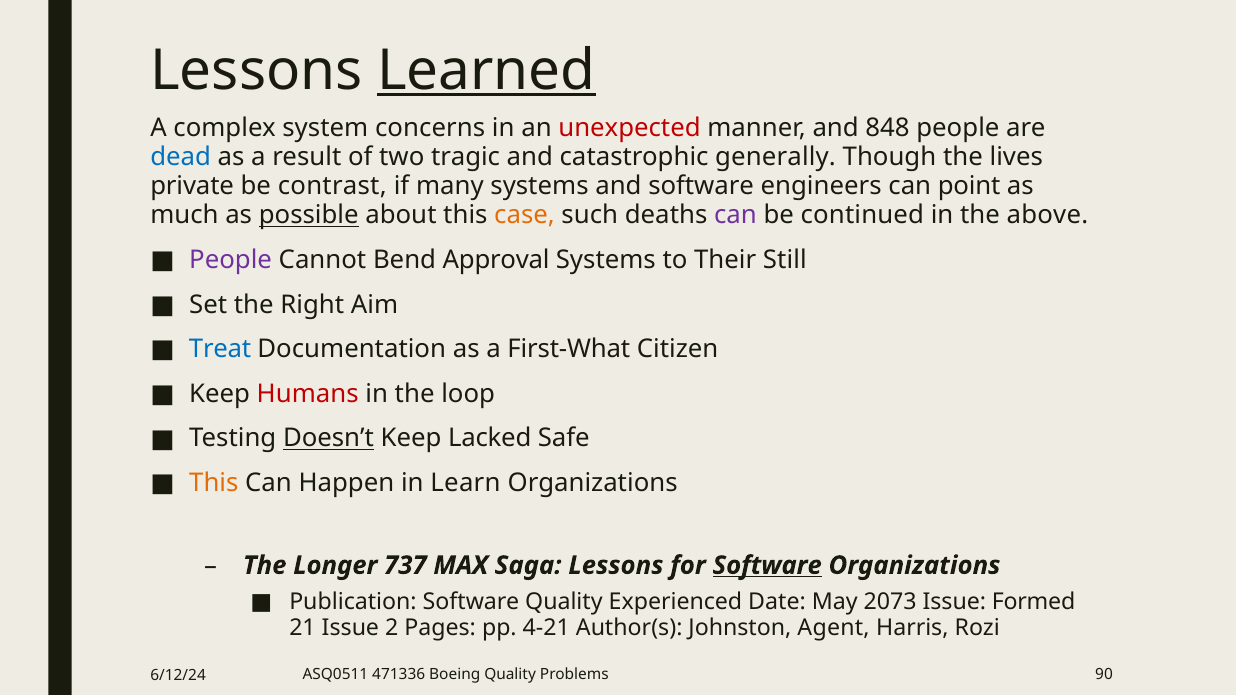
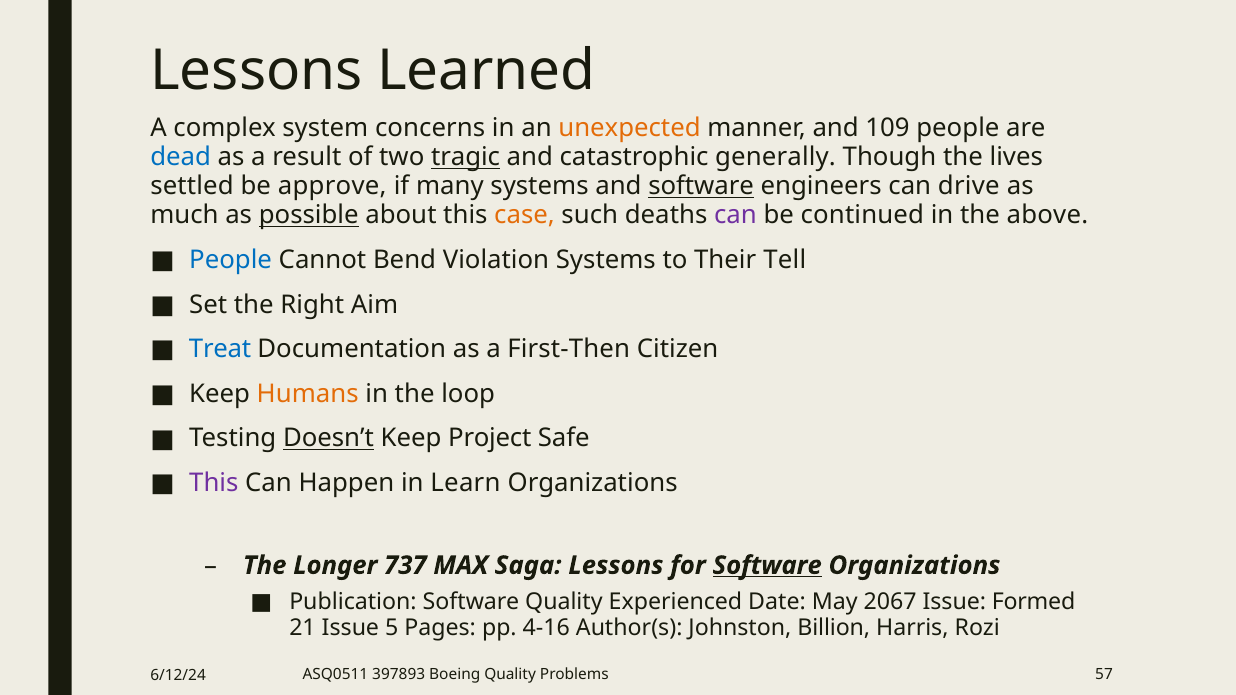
Learned underline: present -> none (486, 70)
unexpected colour: red -> orange (630, 128)
848: 848 -> 109 (888, 128)
tragic underline: none -> present (466, 157)
private: private -> settled (192, 186)
contrast: contrast -> approve (332, 186)
software underline: none -> present (701, 186)
point: point -> drive (969, 186)
People colour: purple -> blue (231, 260)
Approval: Approval -> Violation (496, 260)
Still: Still -> Tell (785, 260)
First-What: First-What -> First-Then (569, 349)
Humans colour: red -> orange (308, 394)
Lacked: Lacked -> Project (490, 438)
This colour: orange -> purple (214, 483)
2073: 2073 -> 2067 (890, 602)
2: 2 -> 5 (392, 628)
4-21: 4-21 -> 4-16 (546, 628)
Agent: Agent -> Billion (834, 628)
471336: 471336 -> 397893 (399, 675)
90: 90 -> 57 (1104, 675)
